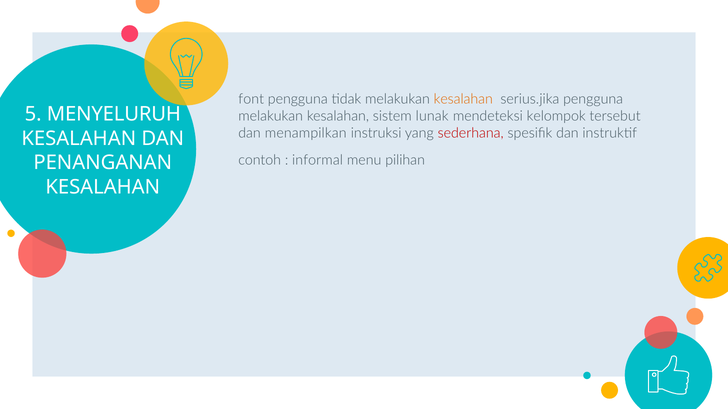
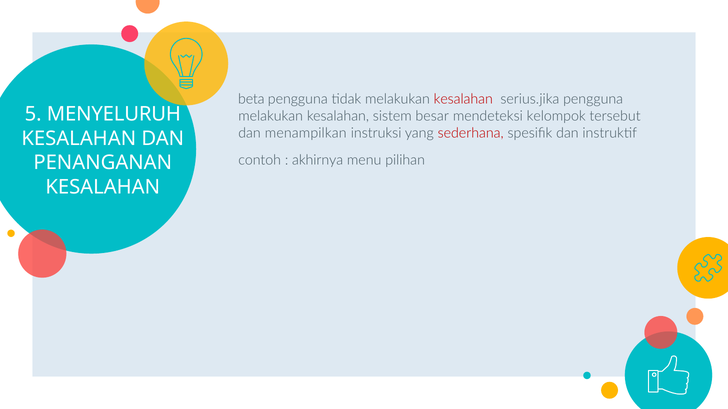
font: font -> beta (251, 99)
kesalahan colour: orange -> red (463, 99)
lunak: lunak -> besar (432, 116)
informal: informal -> akhirnya (318, 160)
